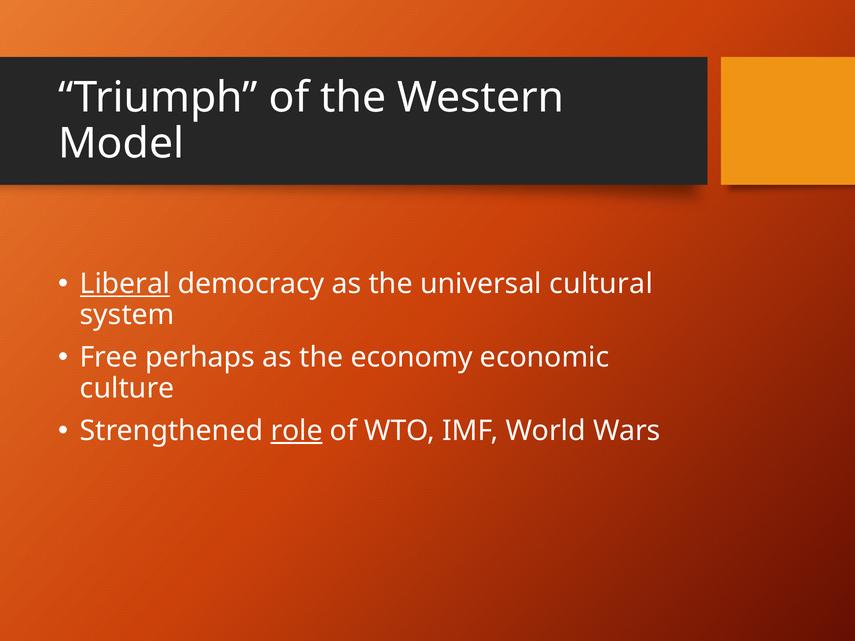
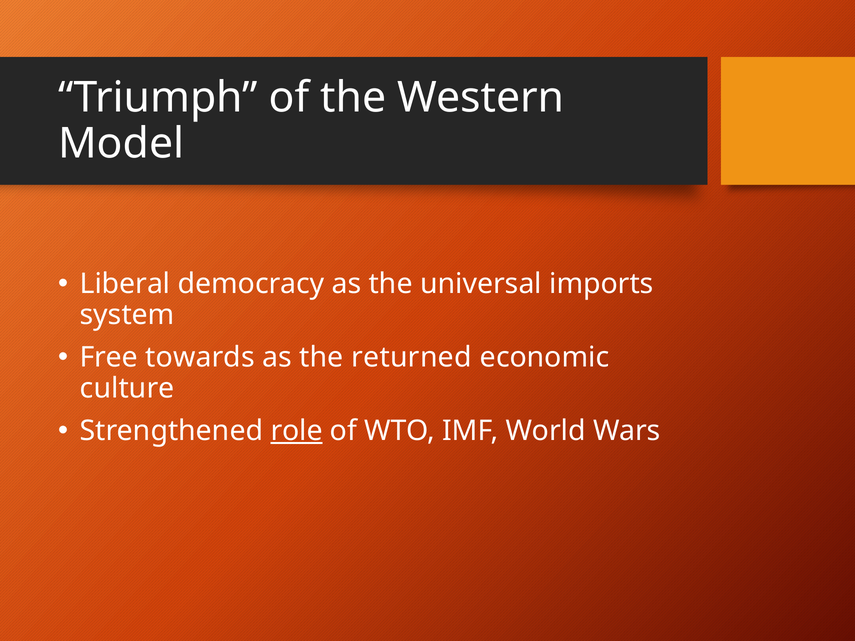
Liberal underline: present -> none (125, 284)
cultural: cultural -> imports (601, 284)
perhaps: perhaps -> towards (200, 358)
economy: economy -> returned (411, 358)
